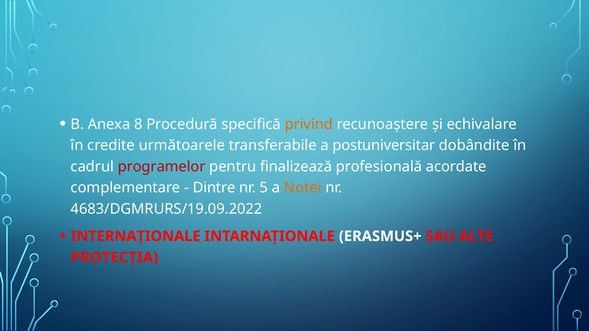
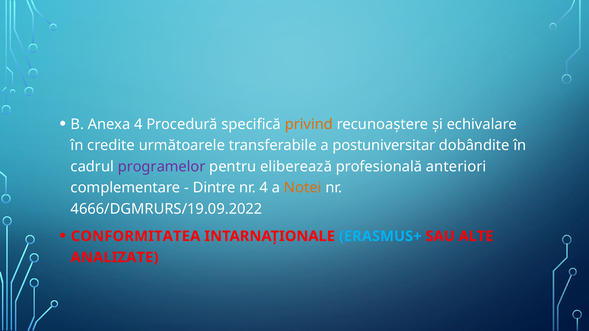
Anexa 8: 8 -> 4 (138, 124)
programelor colour: red -> purple (162, 167)
finalizează: finalizează -> eliberează (296, 167)
acordate: acordate -> anteriori (456, 167)
nr 5: 5 -> 4 (264, 188)
4683/DGMRURS/19.09.2022: 4683/DGMRURS/19.09.2022 -> 4666/DGMRURS/19.09.2022 (167, 209)
INTERNAȚIONALE: INTERNAȚIONALE -> CONFORMITATEA (136, 236)
ERASMUS+ colour: white -> light blue (380, 236)
PROTECȚIA: PROTECȚIA -> ANALIZATE (115, 258)
